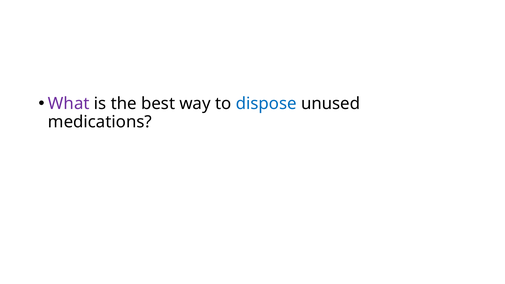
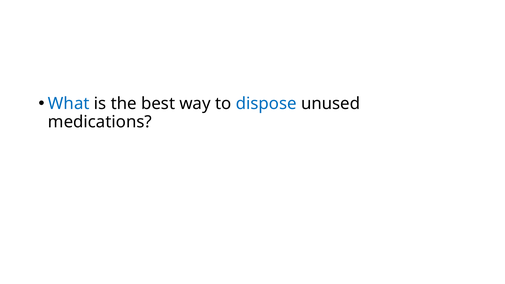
What colour: purple -> blue (69, 104)
